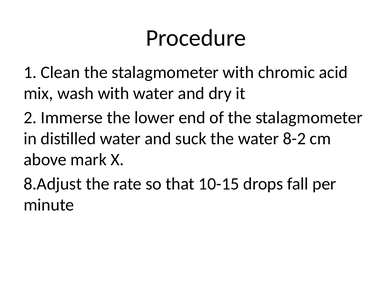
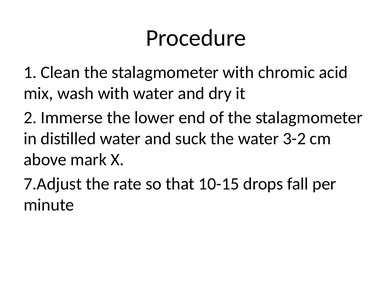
8-2: 8-2 -> 3-2 (294, 139)
8.Adjust: 8.Adjust -> 7.Adjust (53, 184)
